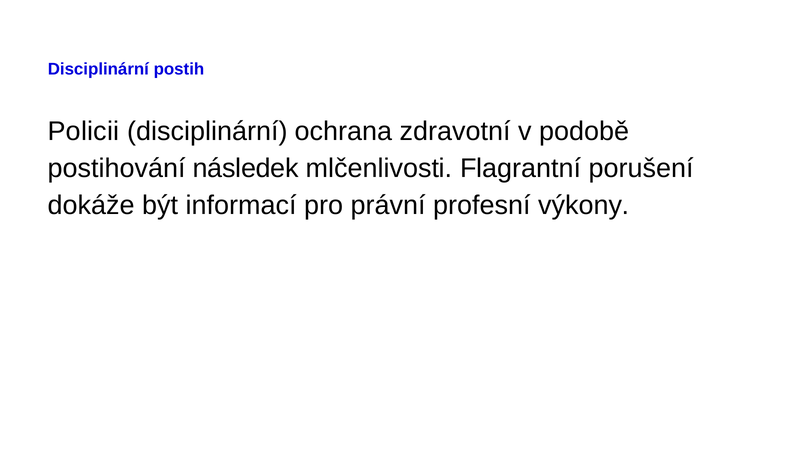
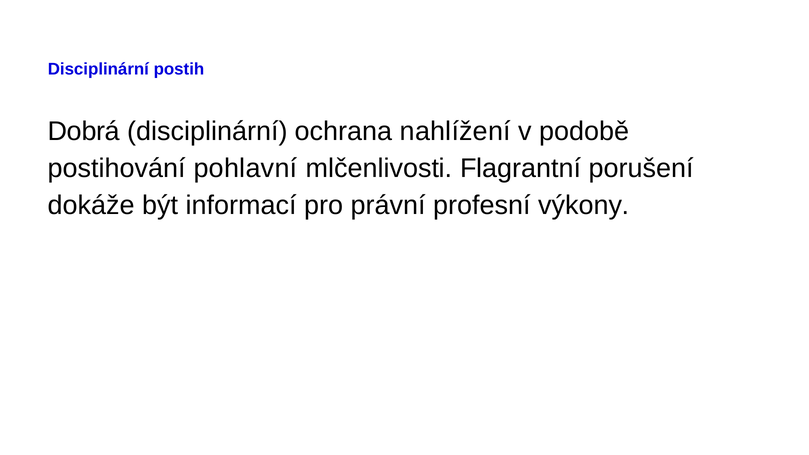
Policii: Policii -> Dobrá (84, 131)
zdravotní: zdravotní -> nahlížení (455, 131)
následek: následek -> pohlavní (245, 168)
